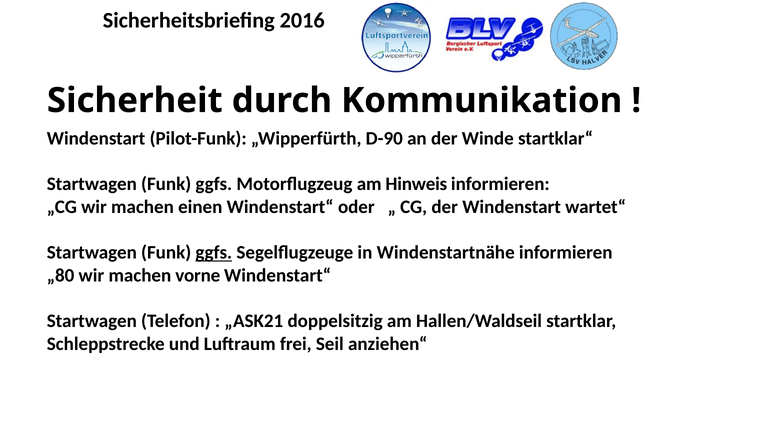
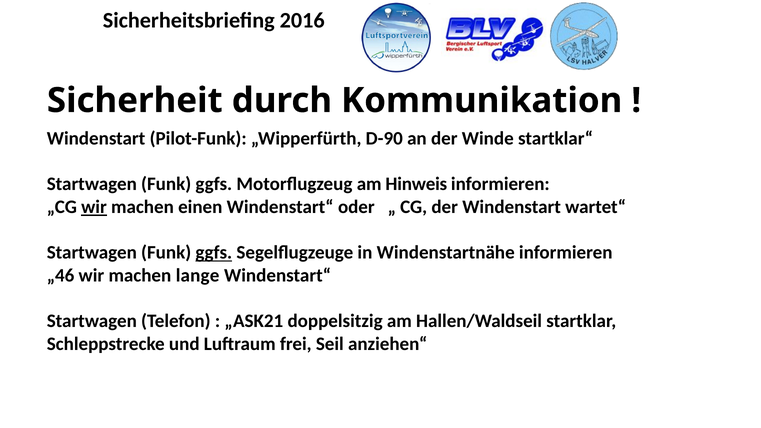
wir underline: none -> present (94, 207)
„80: „80 -> „46 (61, 276)
vorne: vorne -> lange (198, 276)
